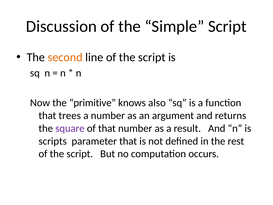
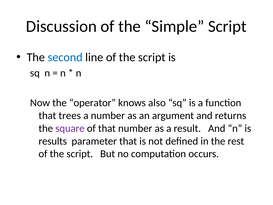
second colour: orange -> blue (65, 57)
primitive: primitive -> operator (92, 103)
scripts: scripts -> results (53, 141)
